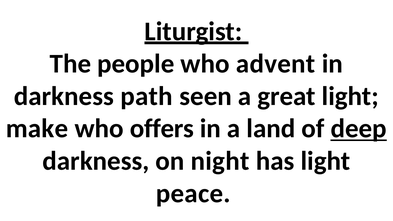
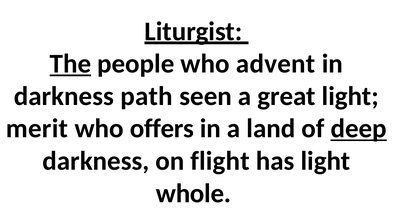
The underline: none -> present (70, 64)
make: make -> merit (37, 129)
night: night -> flight (220, 161)
peace: peace -> whole (194, 193)
